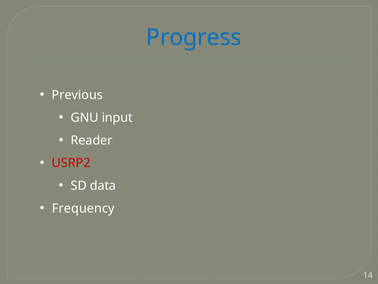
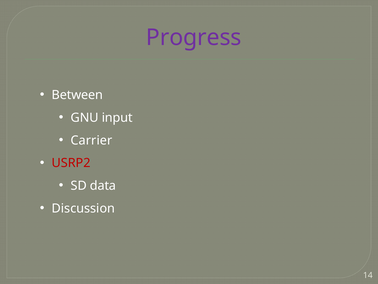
Progress colour: blue -> purple (194, 37)
Previous: Previous -> Between (77, 95)
Reader: Reader -> Carrier (91, 140)
Frequency: Frequency -> Discussion (83, 208)
